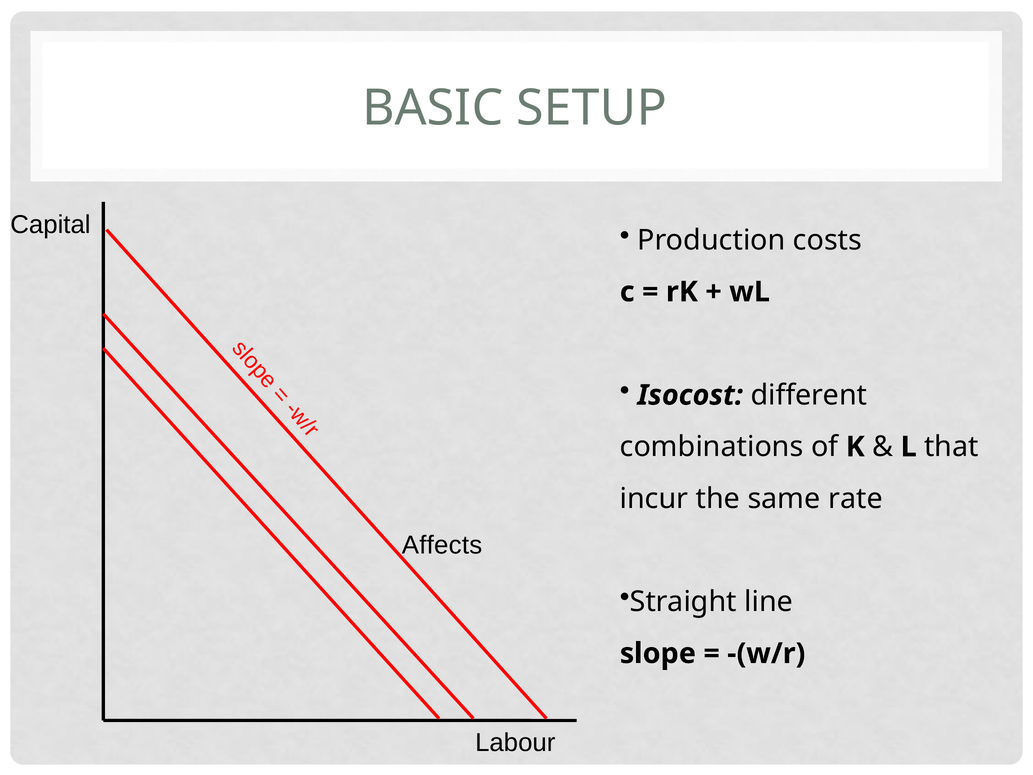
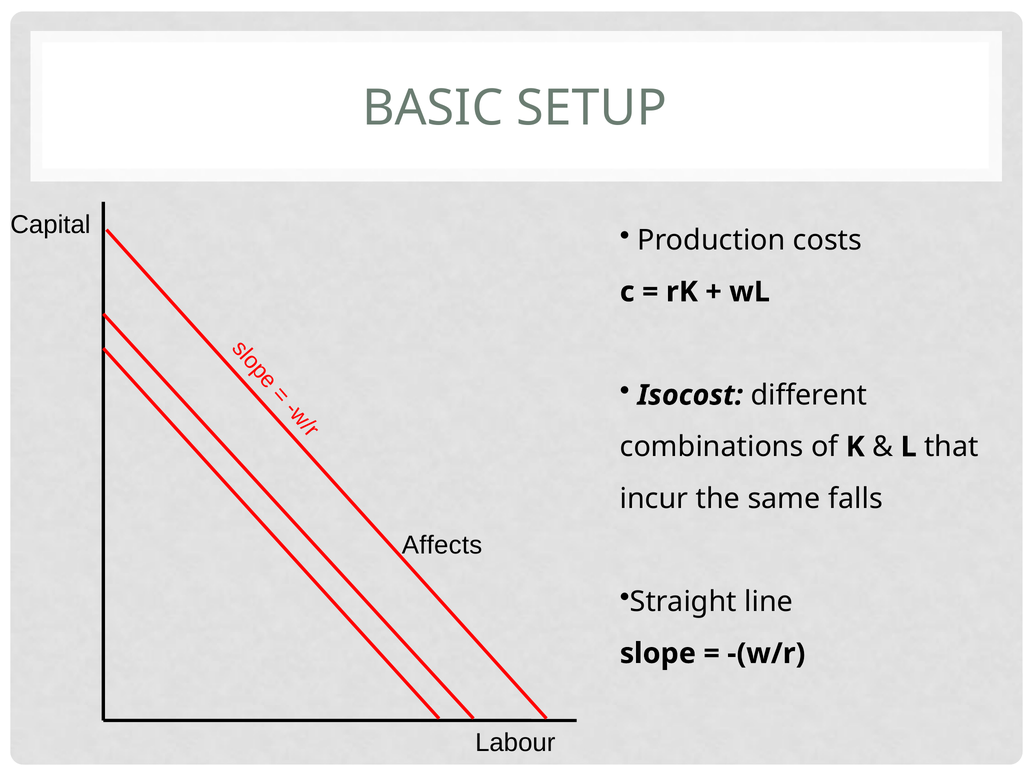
rate: rate -> falls (856, 498)
